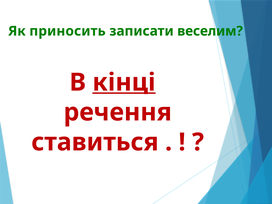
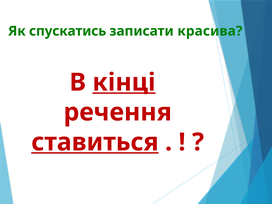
приносить: приносить -> спускатись (68, 31)
веселим: веселим -> красива (210, 31)
ставиться underline: none -> present (95, 142)
